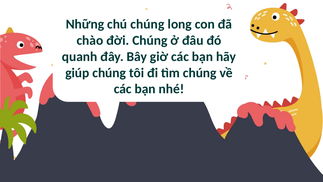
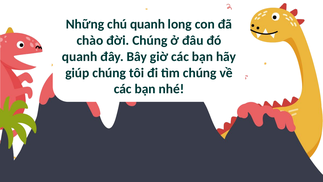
chú chúng: chúng -> quanh (148, 24)
